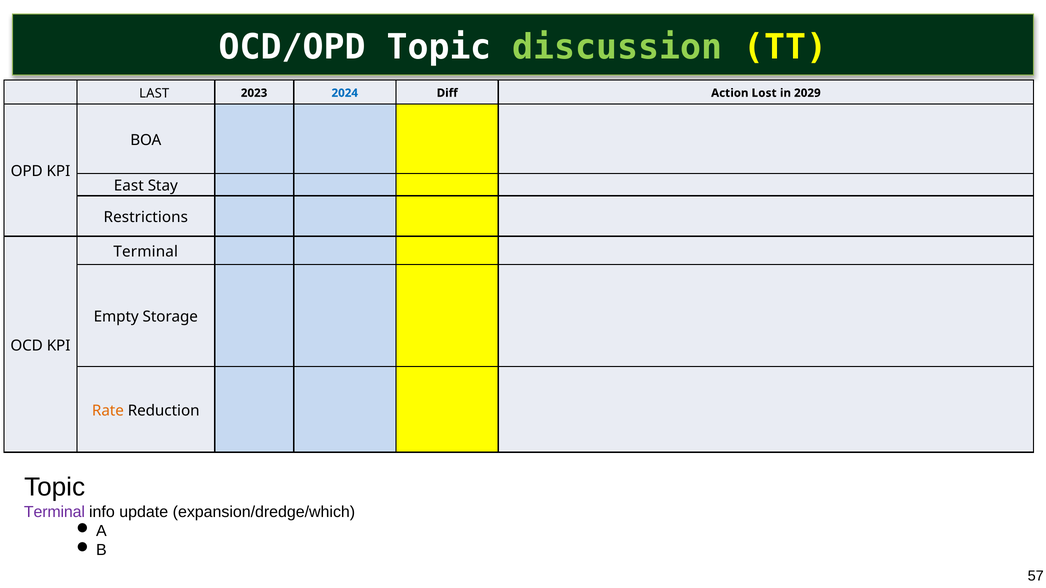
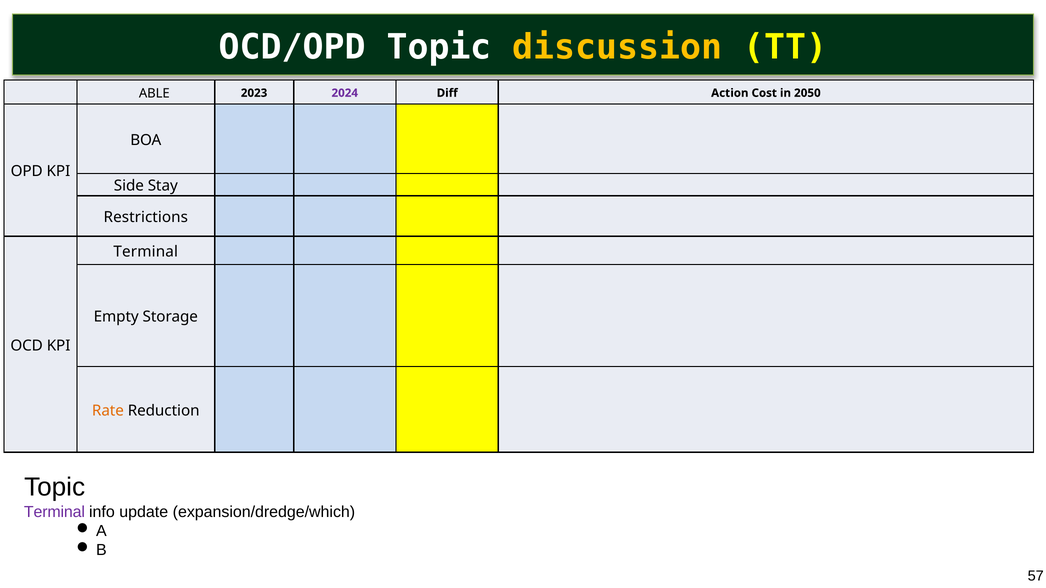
discussion colour: light green -> yellow (617, 47)
LAST: LAST -> ABLE (154, 94)
2024 colour: blue -> purple (345, 93)
Lost: Lost -> Cost (764, 93)
2029: 2029 -> 2050 (807, 93)
East: East -> Side (129, 186)
